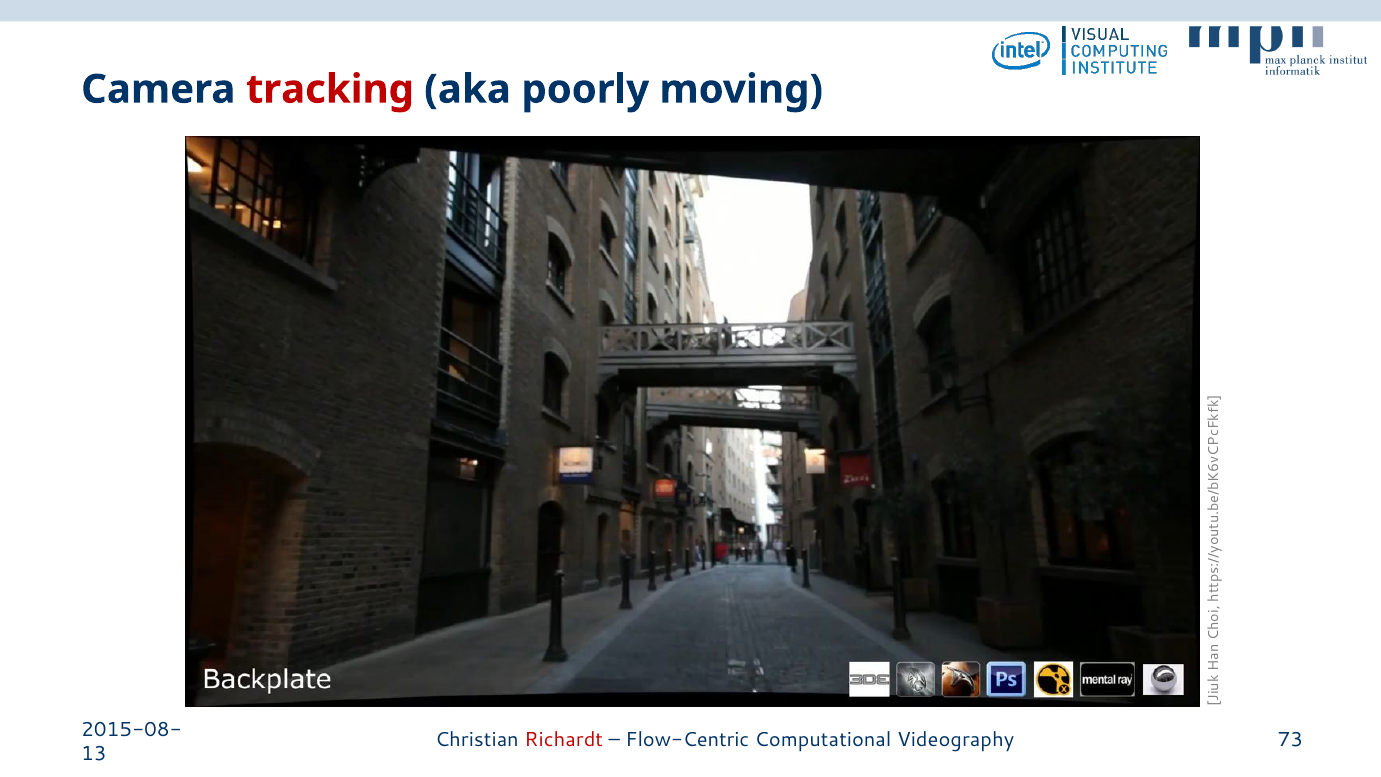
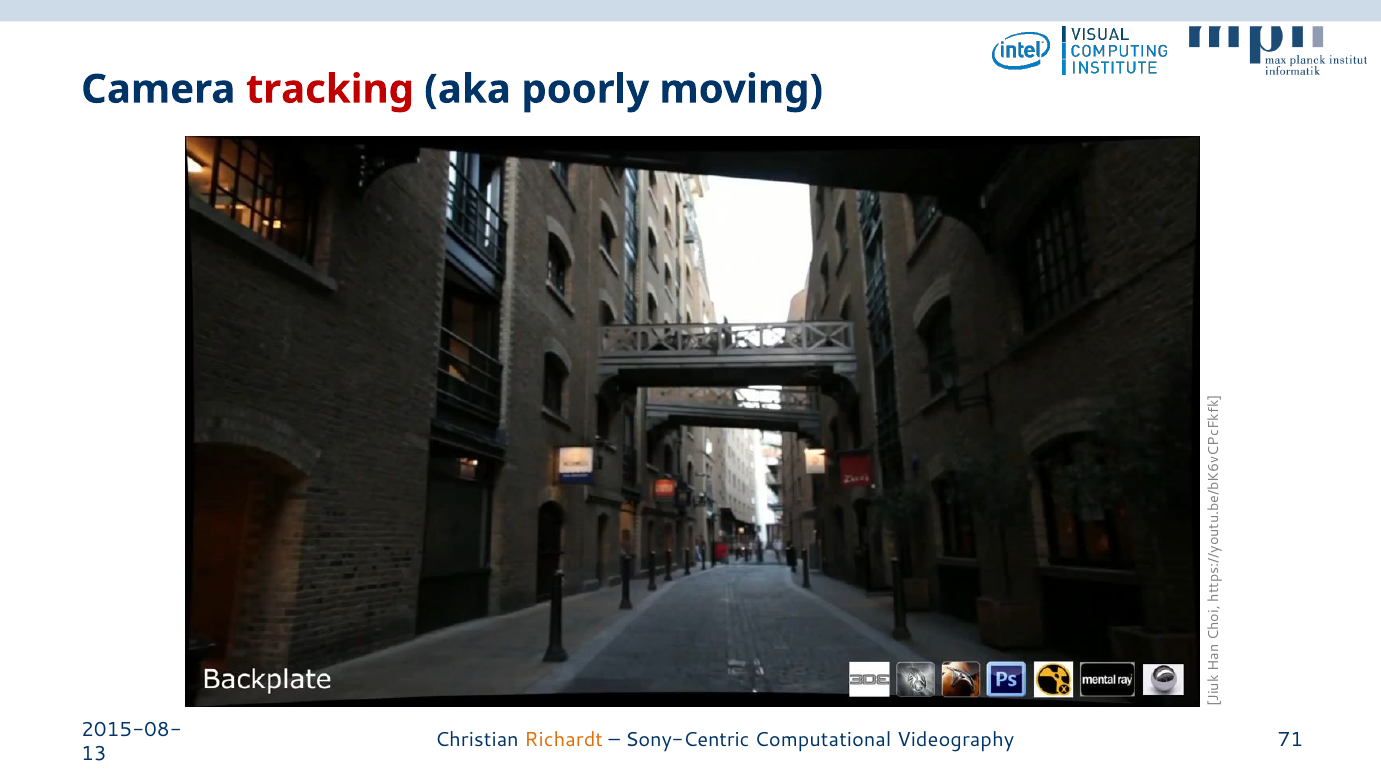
Richardt colour: red -> orange (564, 740)
Flow-Centric: Flow-Centric -> Sony-Centric (687, 740)
73: 73 -> 71 (1290, 740)
